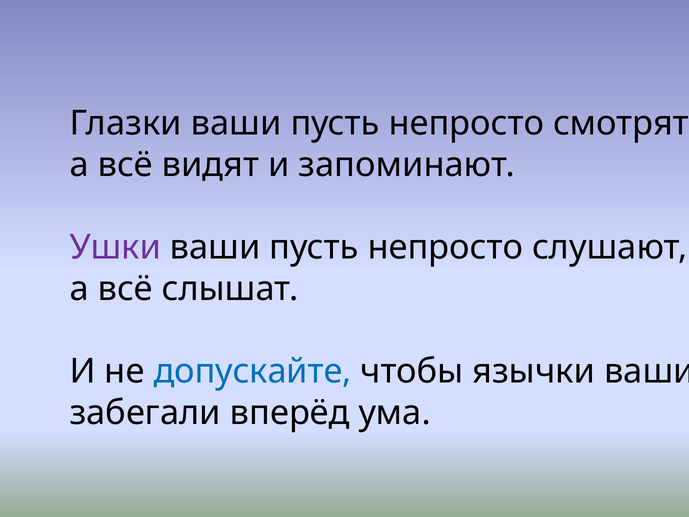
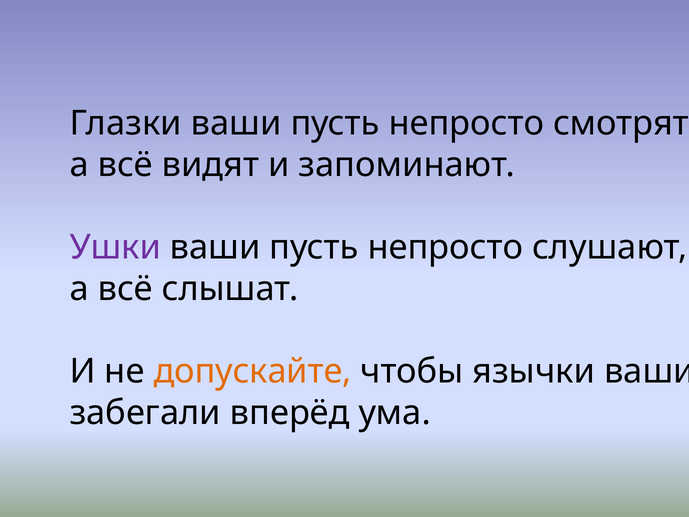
допускайте colour: blue -> orange (253, 371)
